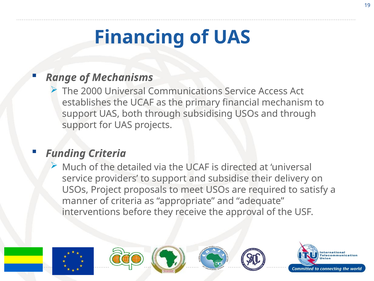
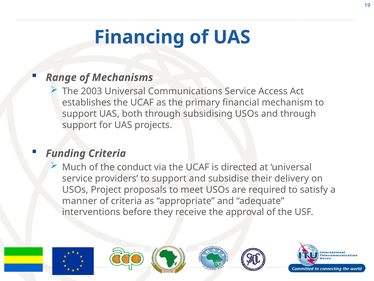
2000: 2000 -> 2003 (91, 91)
detailed: detailed -> conduct (134, 167)
